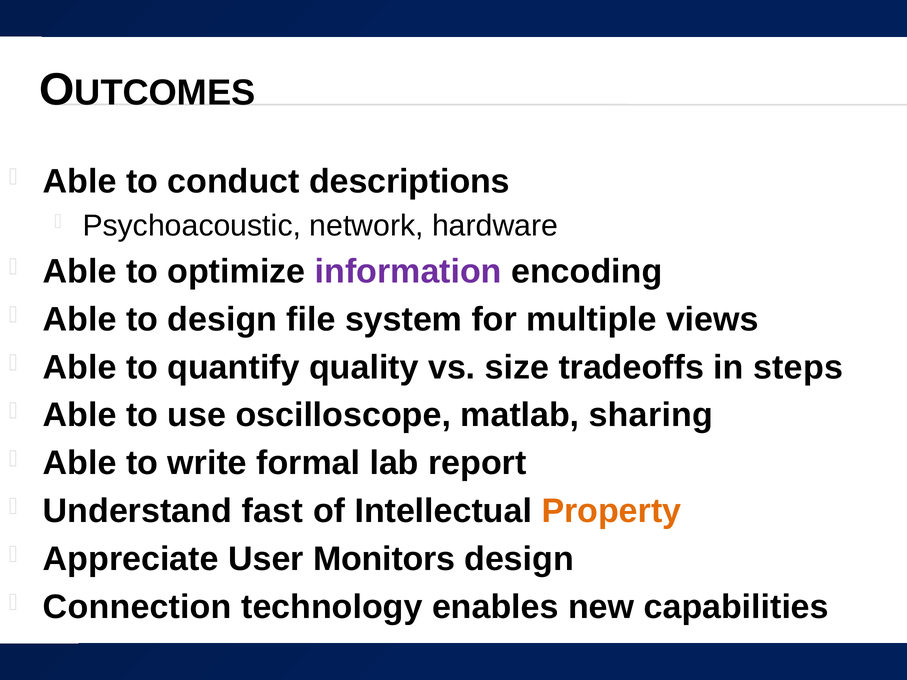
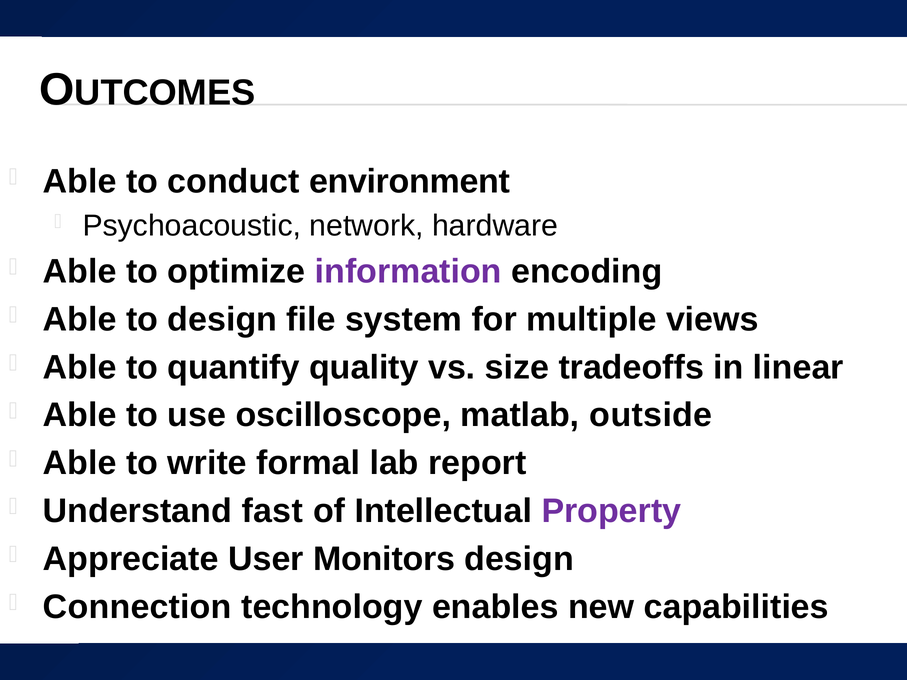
descriptions: descriptions -> environment (410, 181)
steps: steps -> linear (798, 367)
sharing: sharing -> outside (651, 415)
Property colour: orange -> purple (611, 511)
